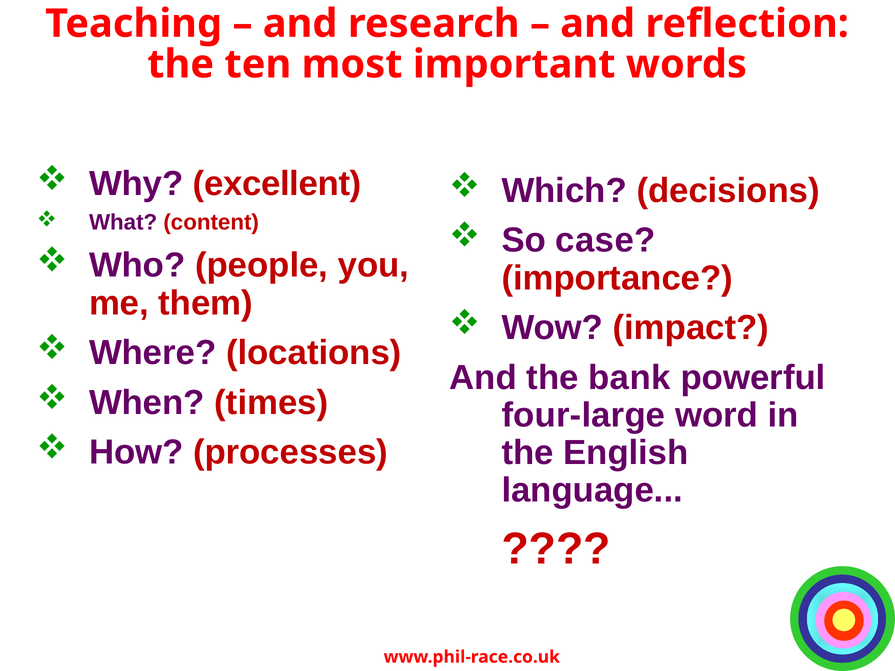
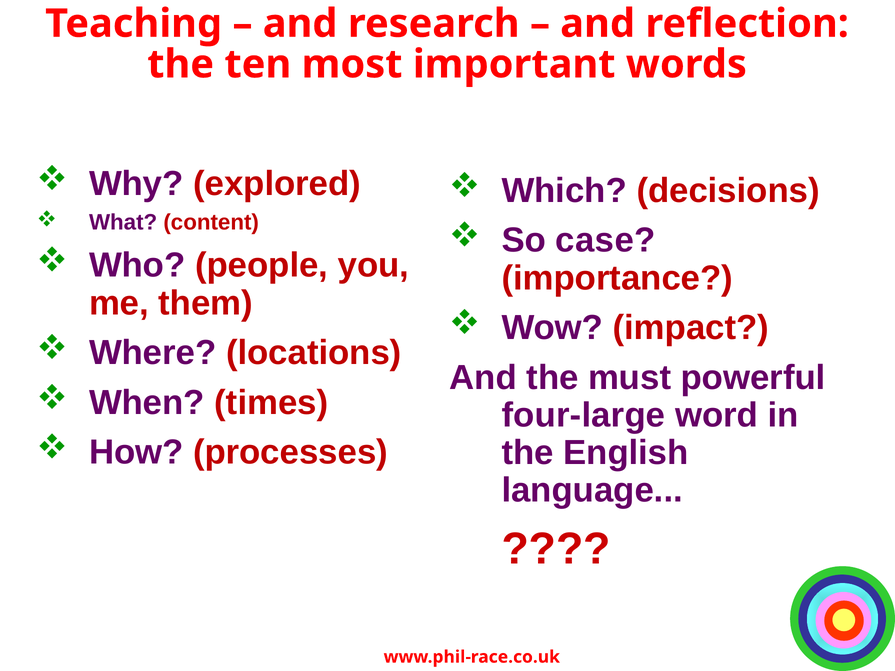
excellent: excellent -> explored (277, 184)
bank: bank -> must (630, 378)
